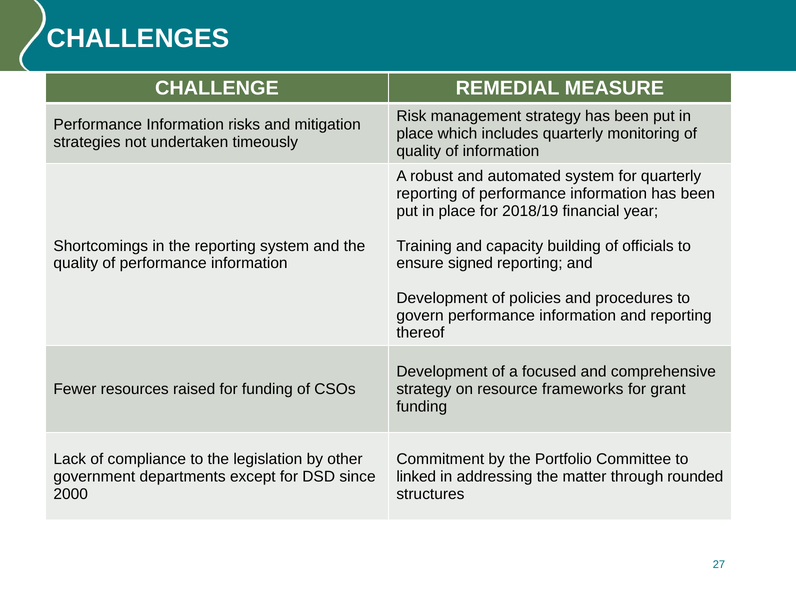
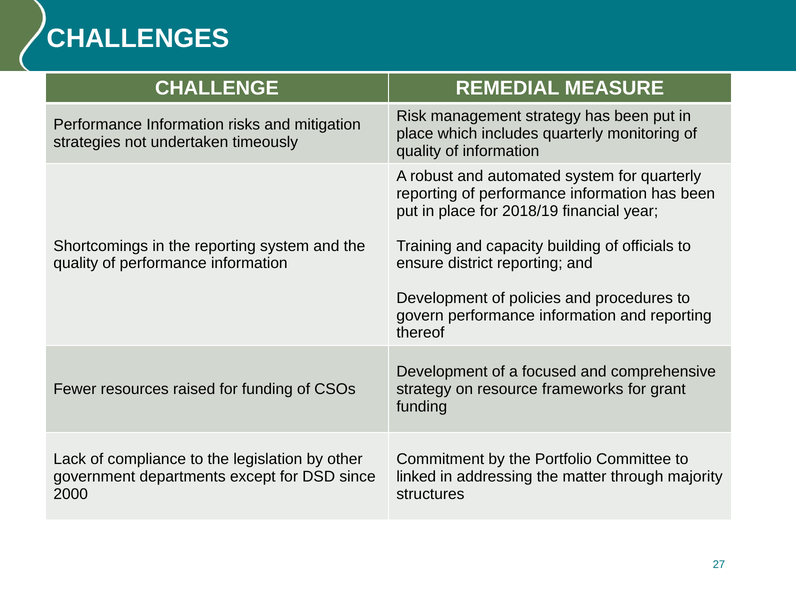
signed: signed -> district (470, 263)
rounded: rounded -> majority (695, 477)
